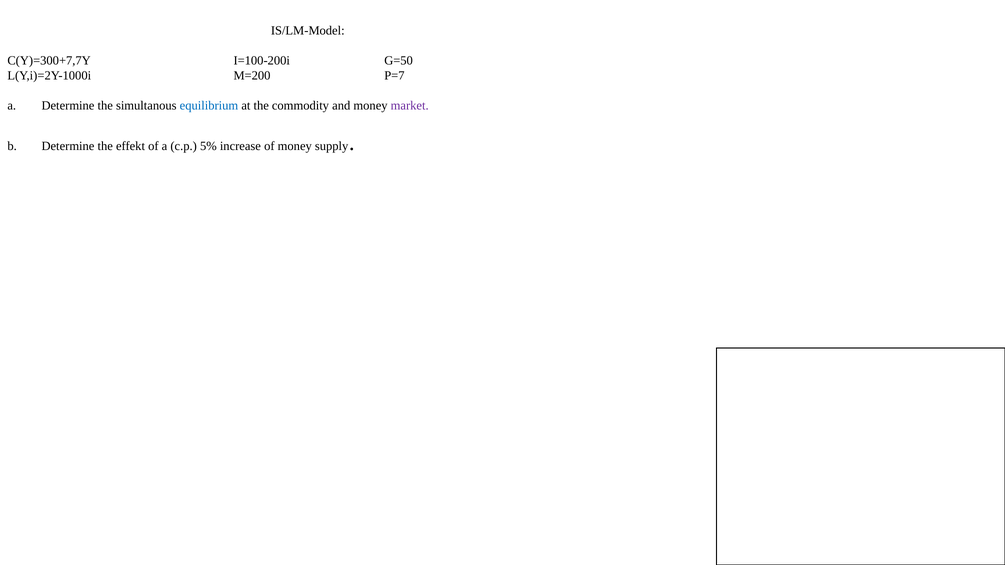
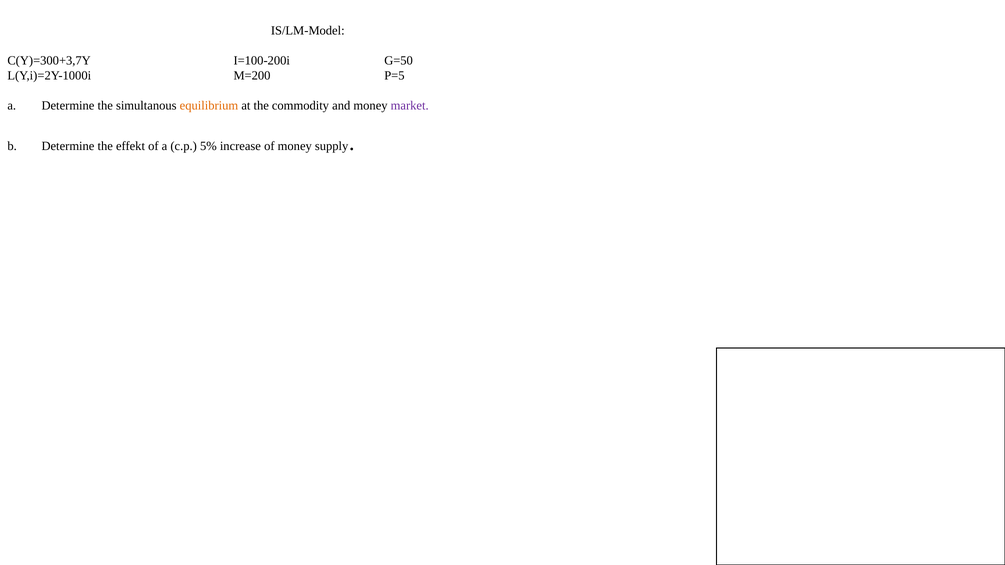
C(Y)=300+7,7Y: C(Y)=300+7,7Y -> C(Y)=300+3,7Y (49, 61)
P=7: P=7 -> P=5 (394, 76)
equilibrium colour: blue -> orange (209, 106)
